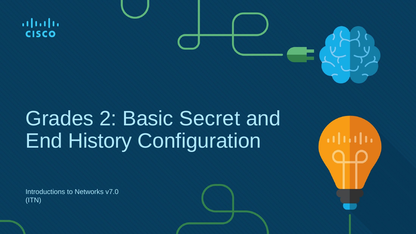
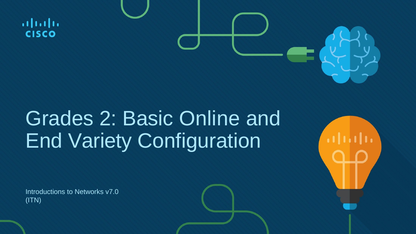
Secret: Secret -> Online (210, 119)
History: History -> Variety (100, 141)
